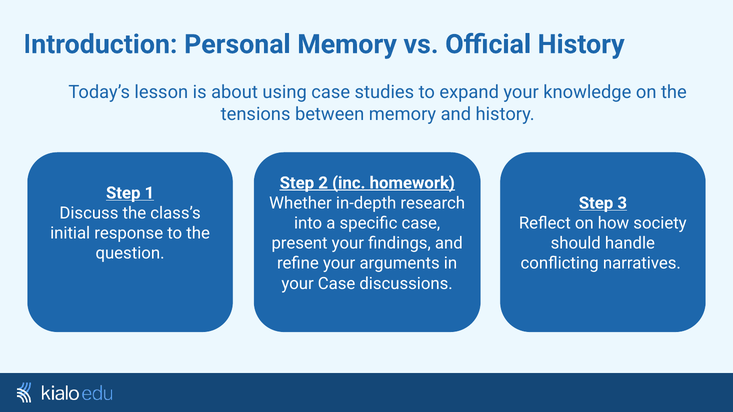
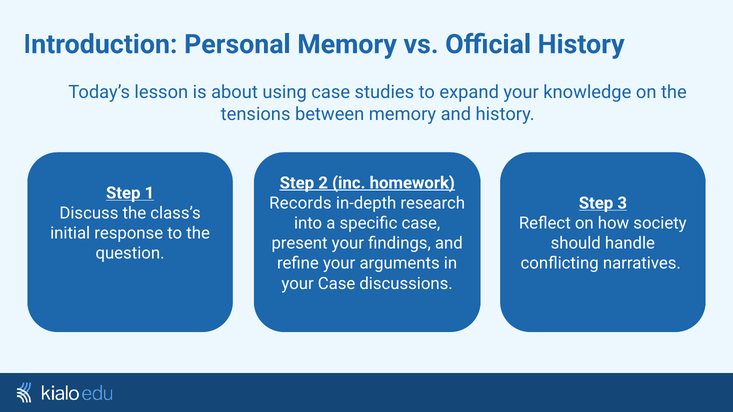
Whether: Whether -> Records (300, 203)
